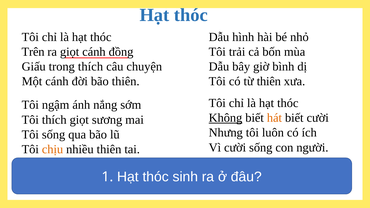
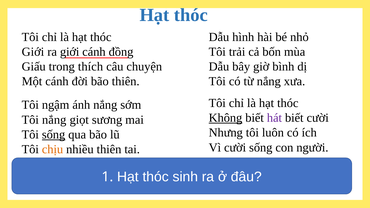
Trên: Trên -> Giới (33, 52)
ra giọt: giọt -> giới (70, 52)
từ thiên: thiên -> nắng (269, 81)
hát colour: orange -> purple (274, 118)
Tôi thích: thích -> nắng (54, 120)
sống underline: none -> present (54, 135)
